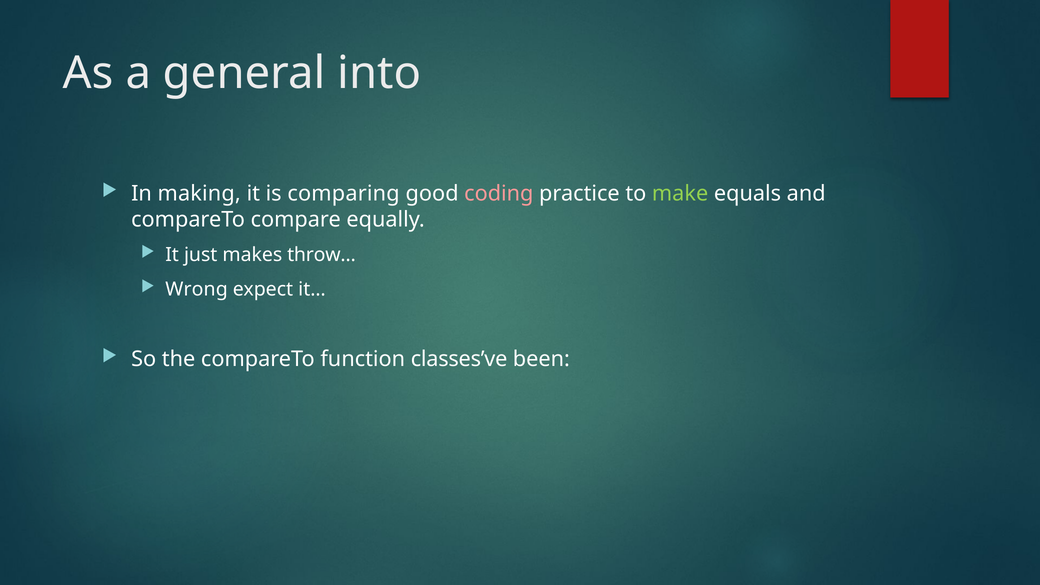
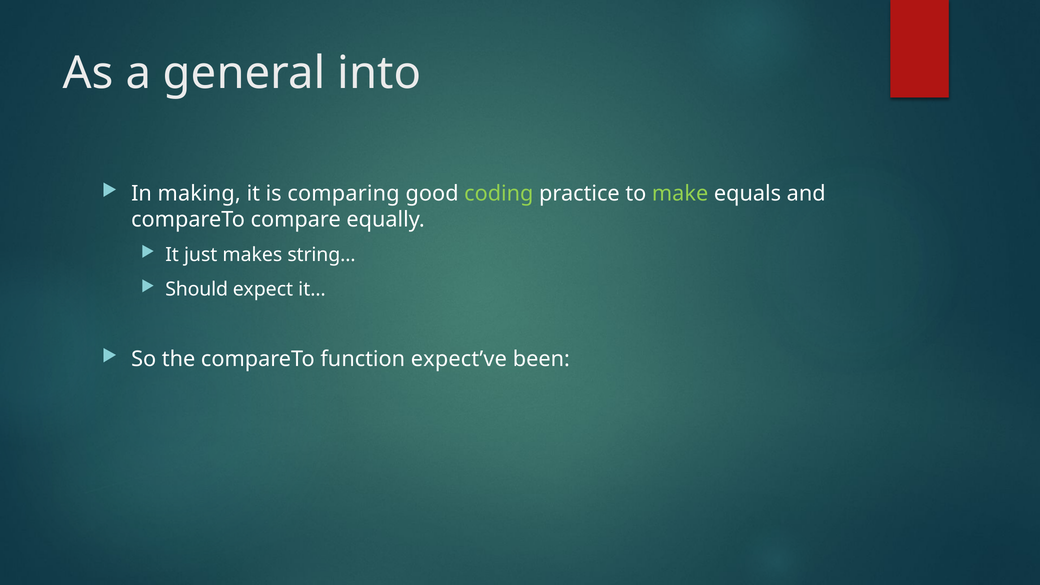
coding colour: pink -> light green (499, 194)
throw…: throw… -> string… (321, 255)
Wrong: Wrong -> Should (197, 289)
classes’ve: classes’ve -> expect’ve (459, 359)
